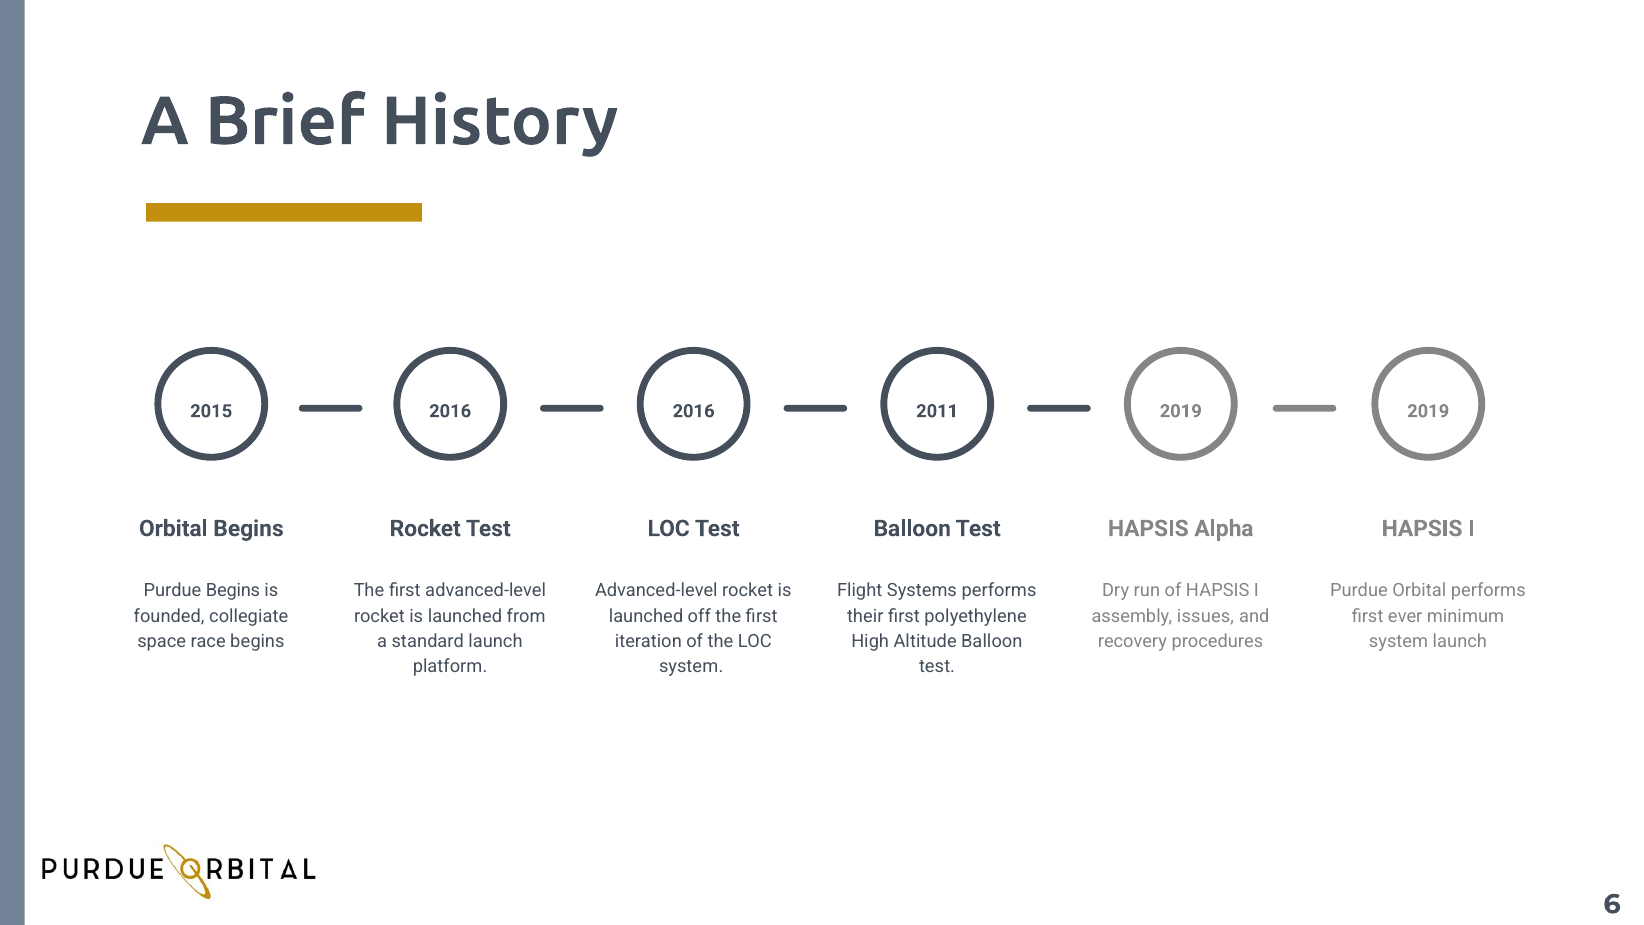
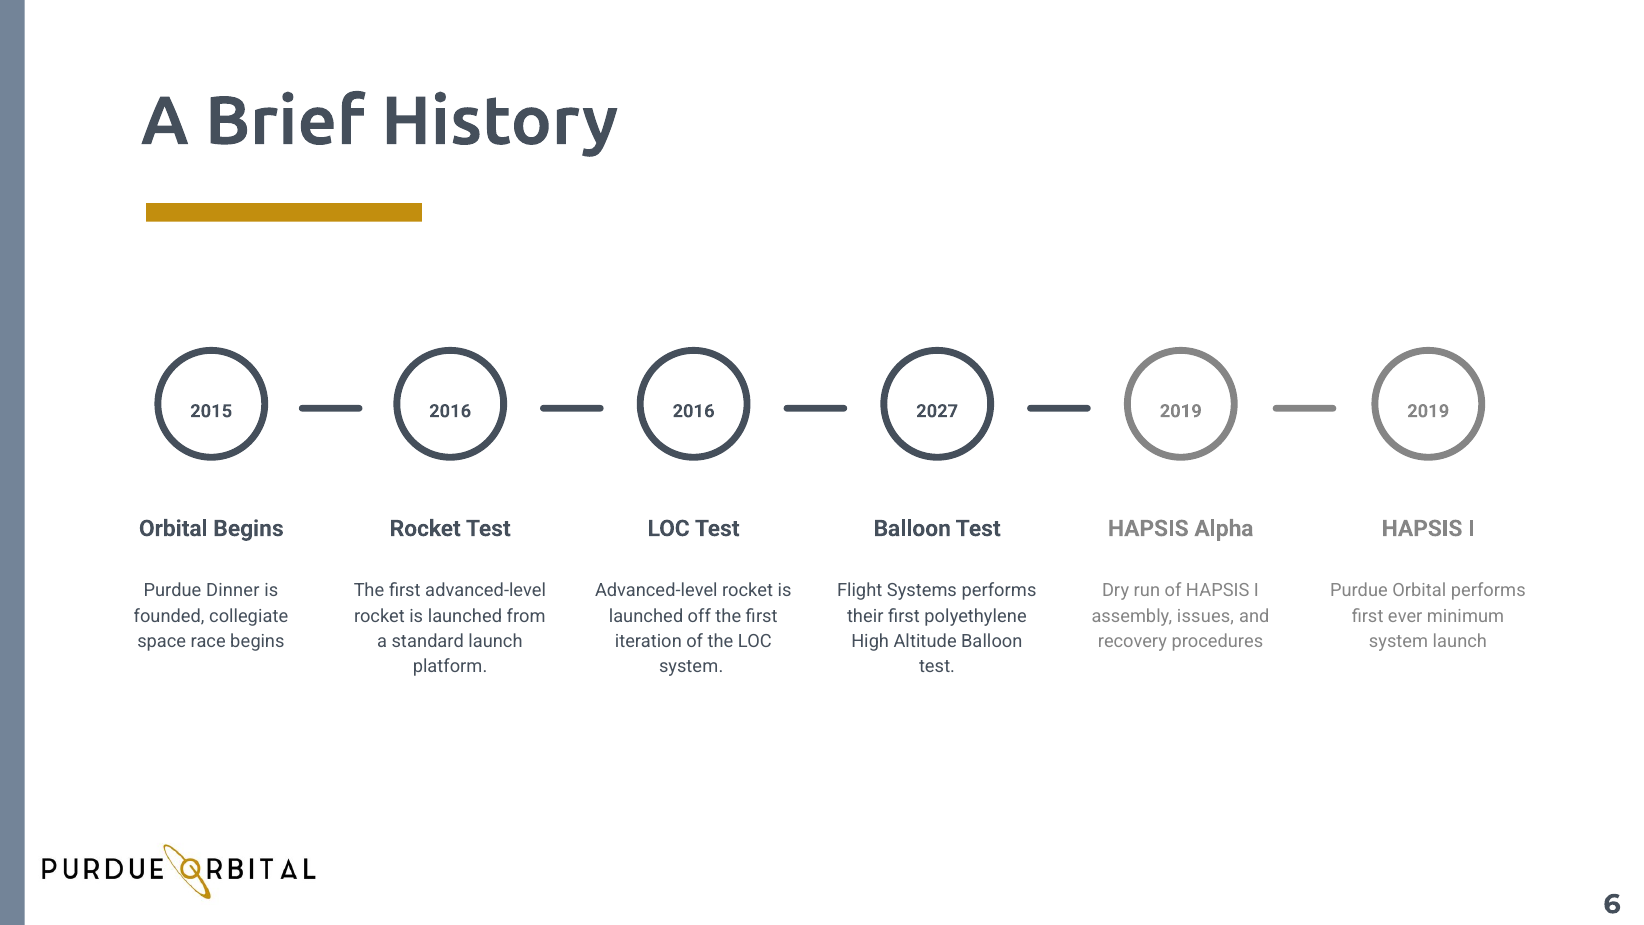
2011: 2011 -> 2027 (937, 411)
Purdue Begins: Begins -> Dinner (233, 591)
